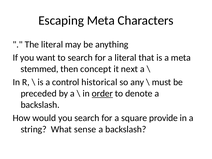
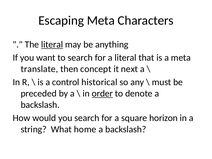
literal underline: none -> present (52, 44)
stemmed: stemmed -> translate (39, 69)
provide: provide -> horizon (163, 118)
sense: sense -> home (85, 129)
